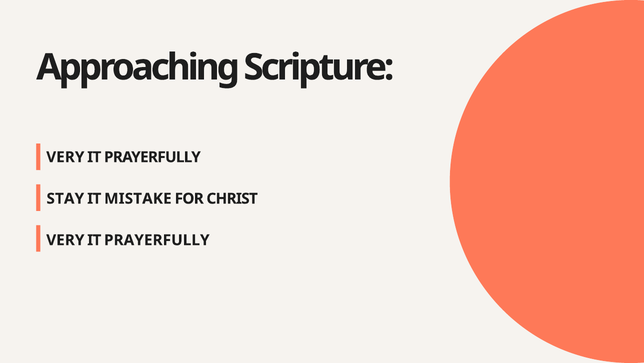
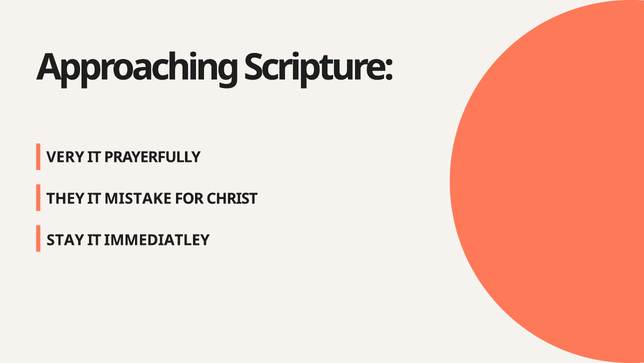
STAY: STAY -> THEY (65, 198)
VERY: VERY -> STAY (65, 240)
PRAYERFULLY: PRAYERFULLY -> IMMEDIATLEY (157, 240)
